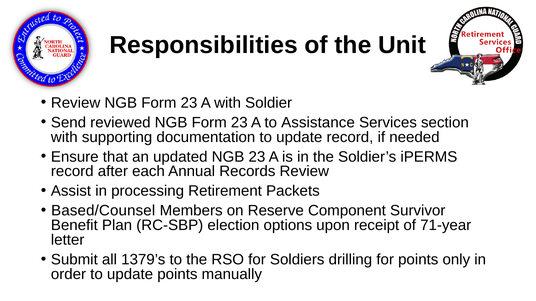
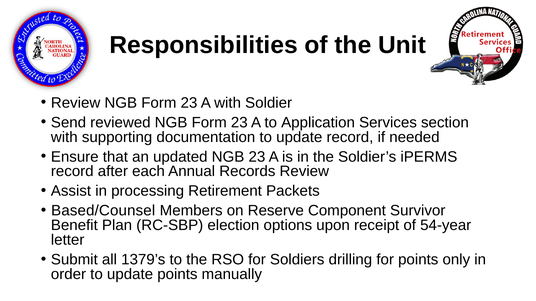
Assistance: Assistance -> Application (318, 123)
71-year: 71-year -> 54-year (446, 226)
